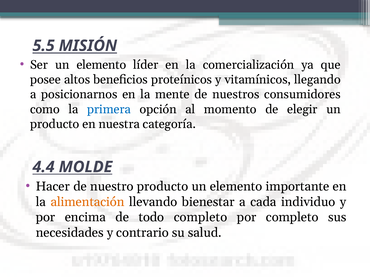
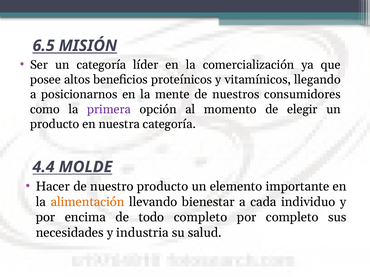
5.5: 5.5 -> 6.5 (44, 46)
Ser un elemento: elemento -> categoría (101, 65)
primera colour: blue -> purple (109, 109)
contrario: contrario -> industria (142, 233)
